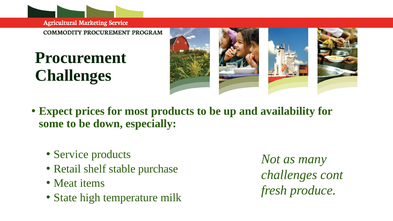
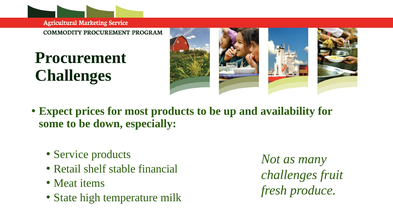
purchase: purchase -> financial (158, 169)
cont: cont -> fruit (332, 175)
